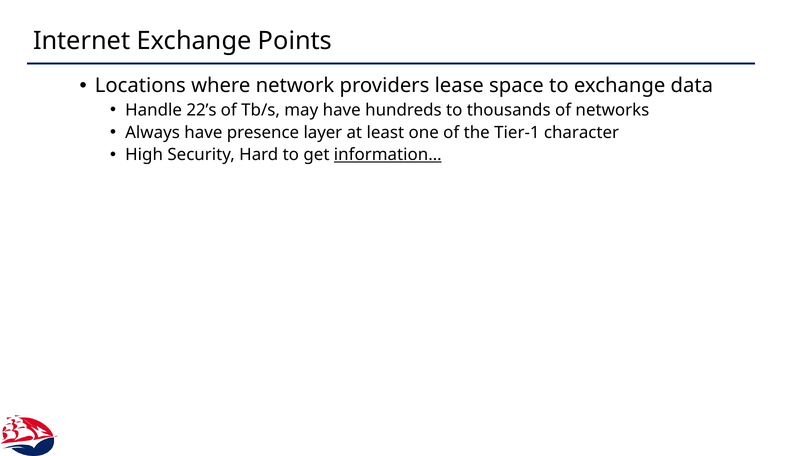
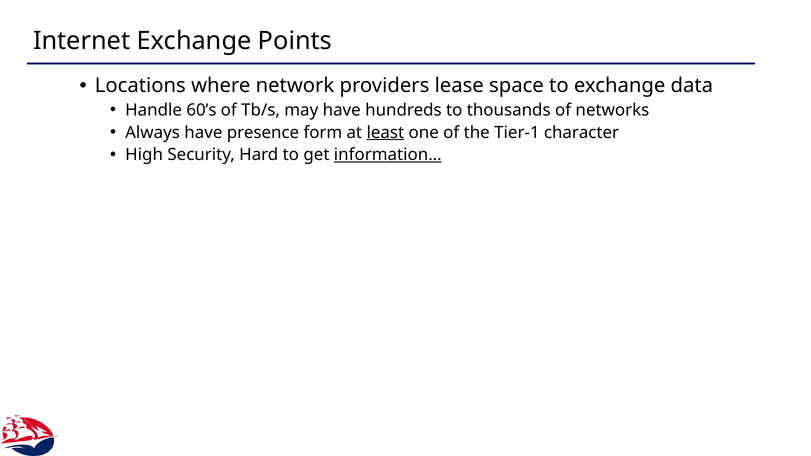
22’s: 22’s -> 60’s (201, 110)
layer: layer -> form (323, 133)
least underline: none -> present (385, 133)
